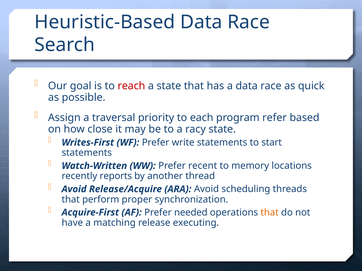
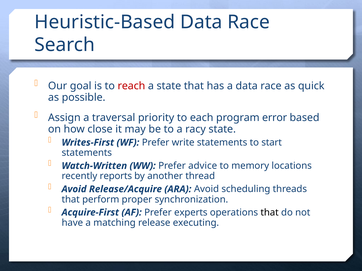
refer: refer -> error (275, 118)
recent: recent -> advice (203, 166)
needed: needed -> experts (191, 213)
that colour: orange -> black (270, 213)
